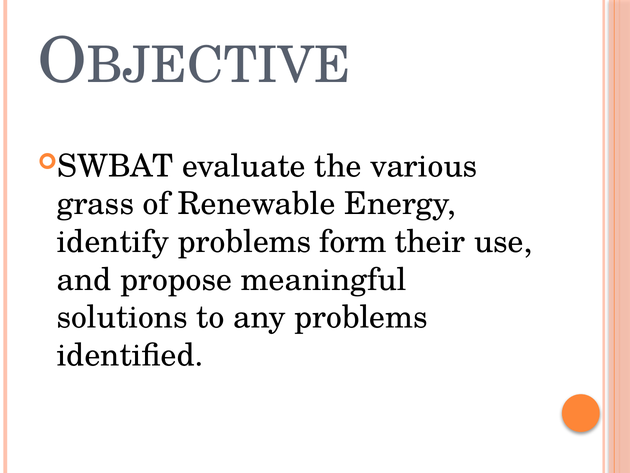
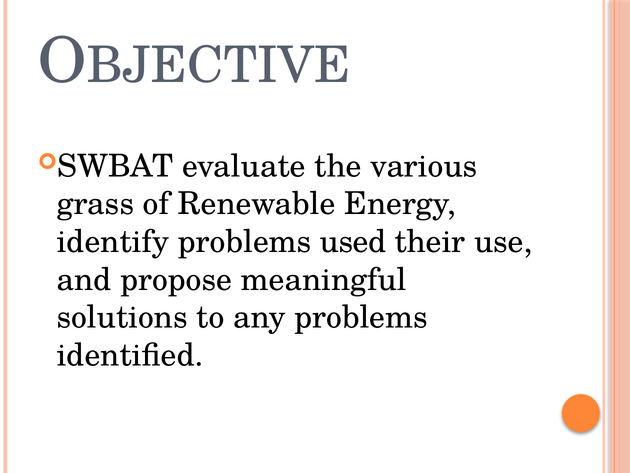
form: form -> used (353, 242)
